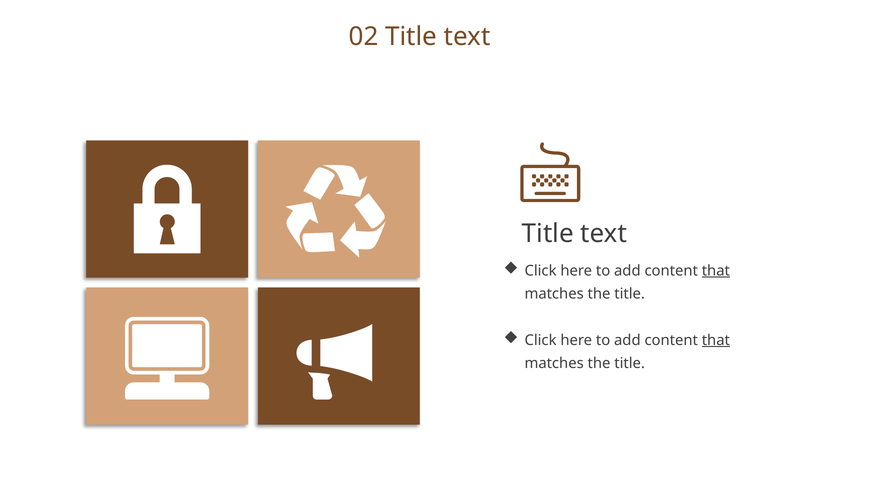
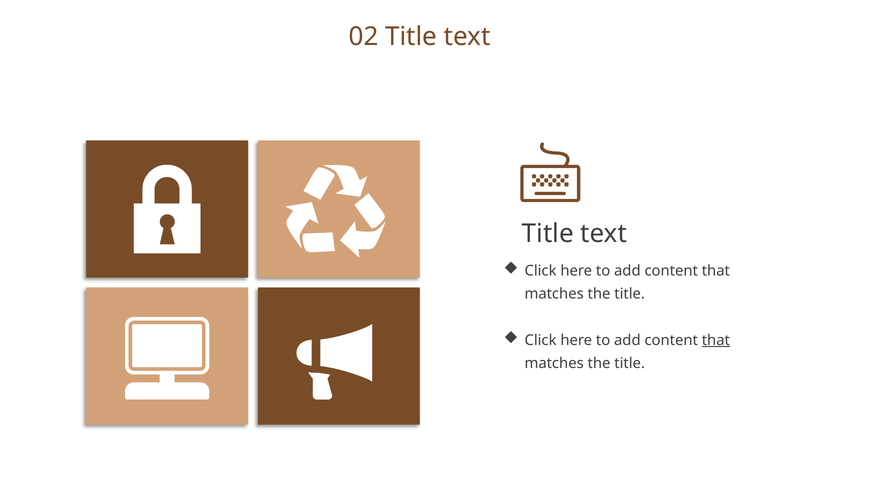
that underline: present -> none (716, 271)
